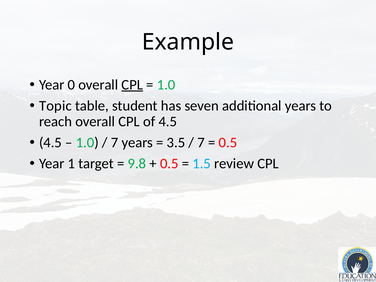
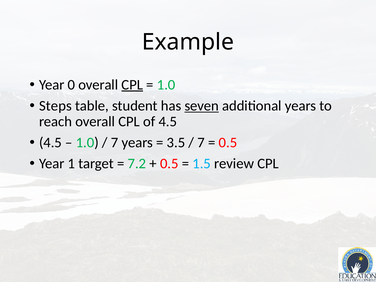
Topic: Topic -> Steps (55, 106)
seven underline: none -> present (202, 106)
9.8: 9.8 -> 7.2 (137, 164)
